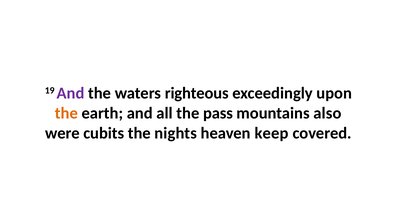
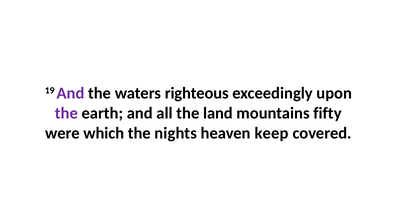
the colour: orange -> purple (66, 113)
pass: pass -> land (218, 113)
also: also -> fifty (327, 113)
cubits: cubits -> which (104, 133)
